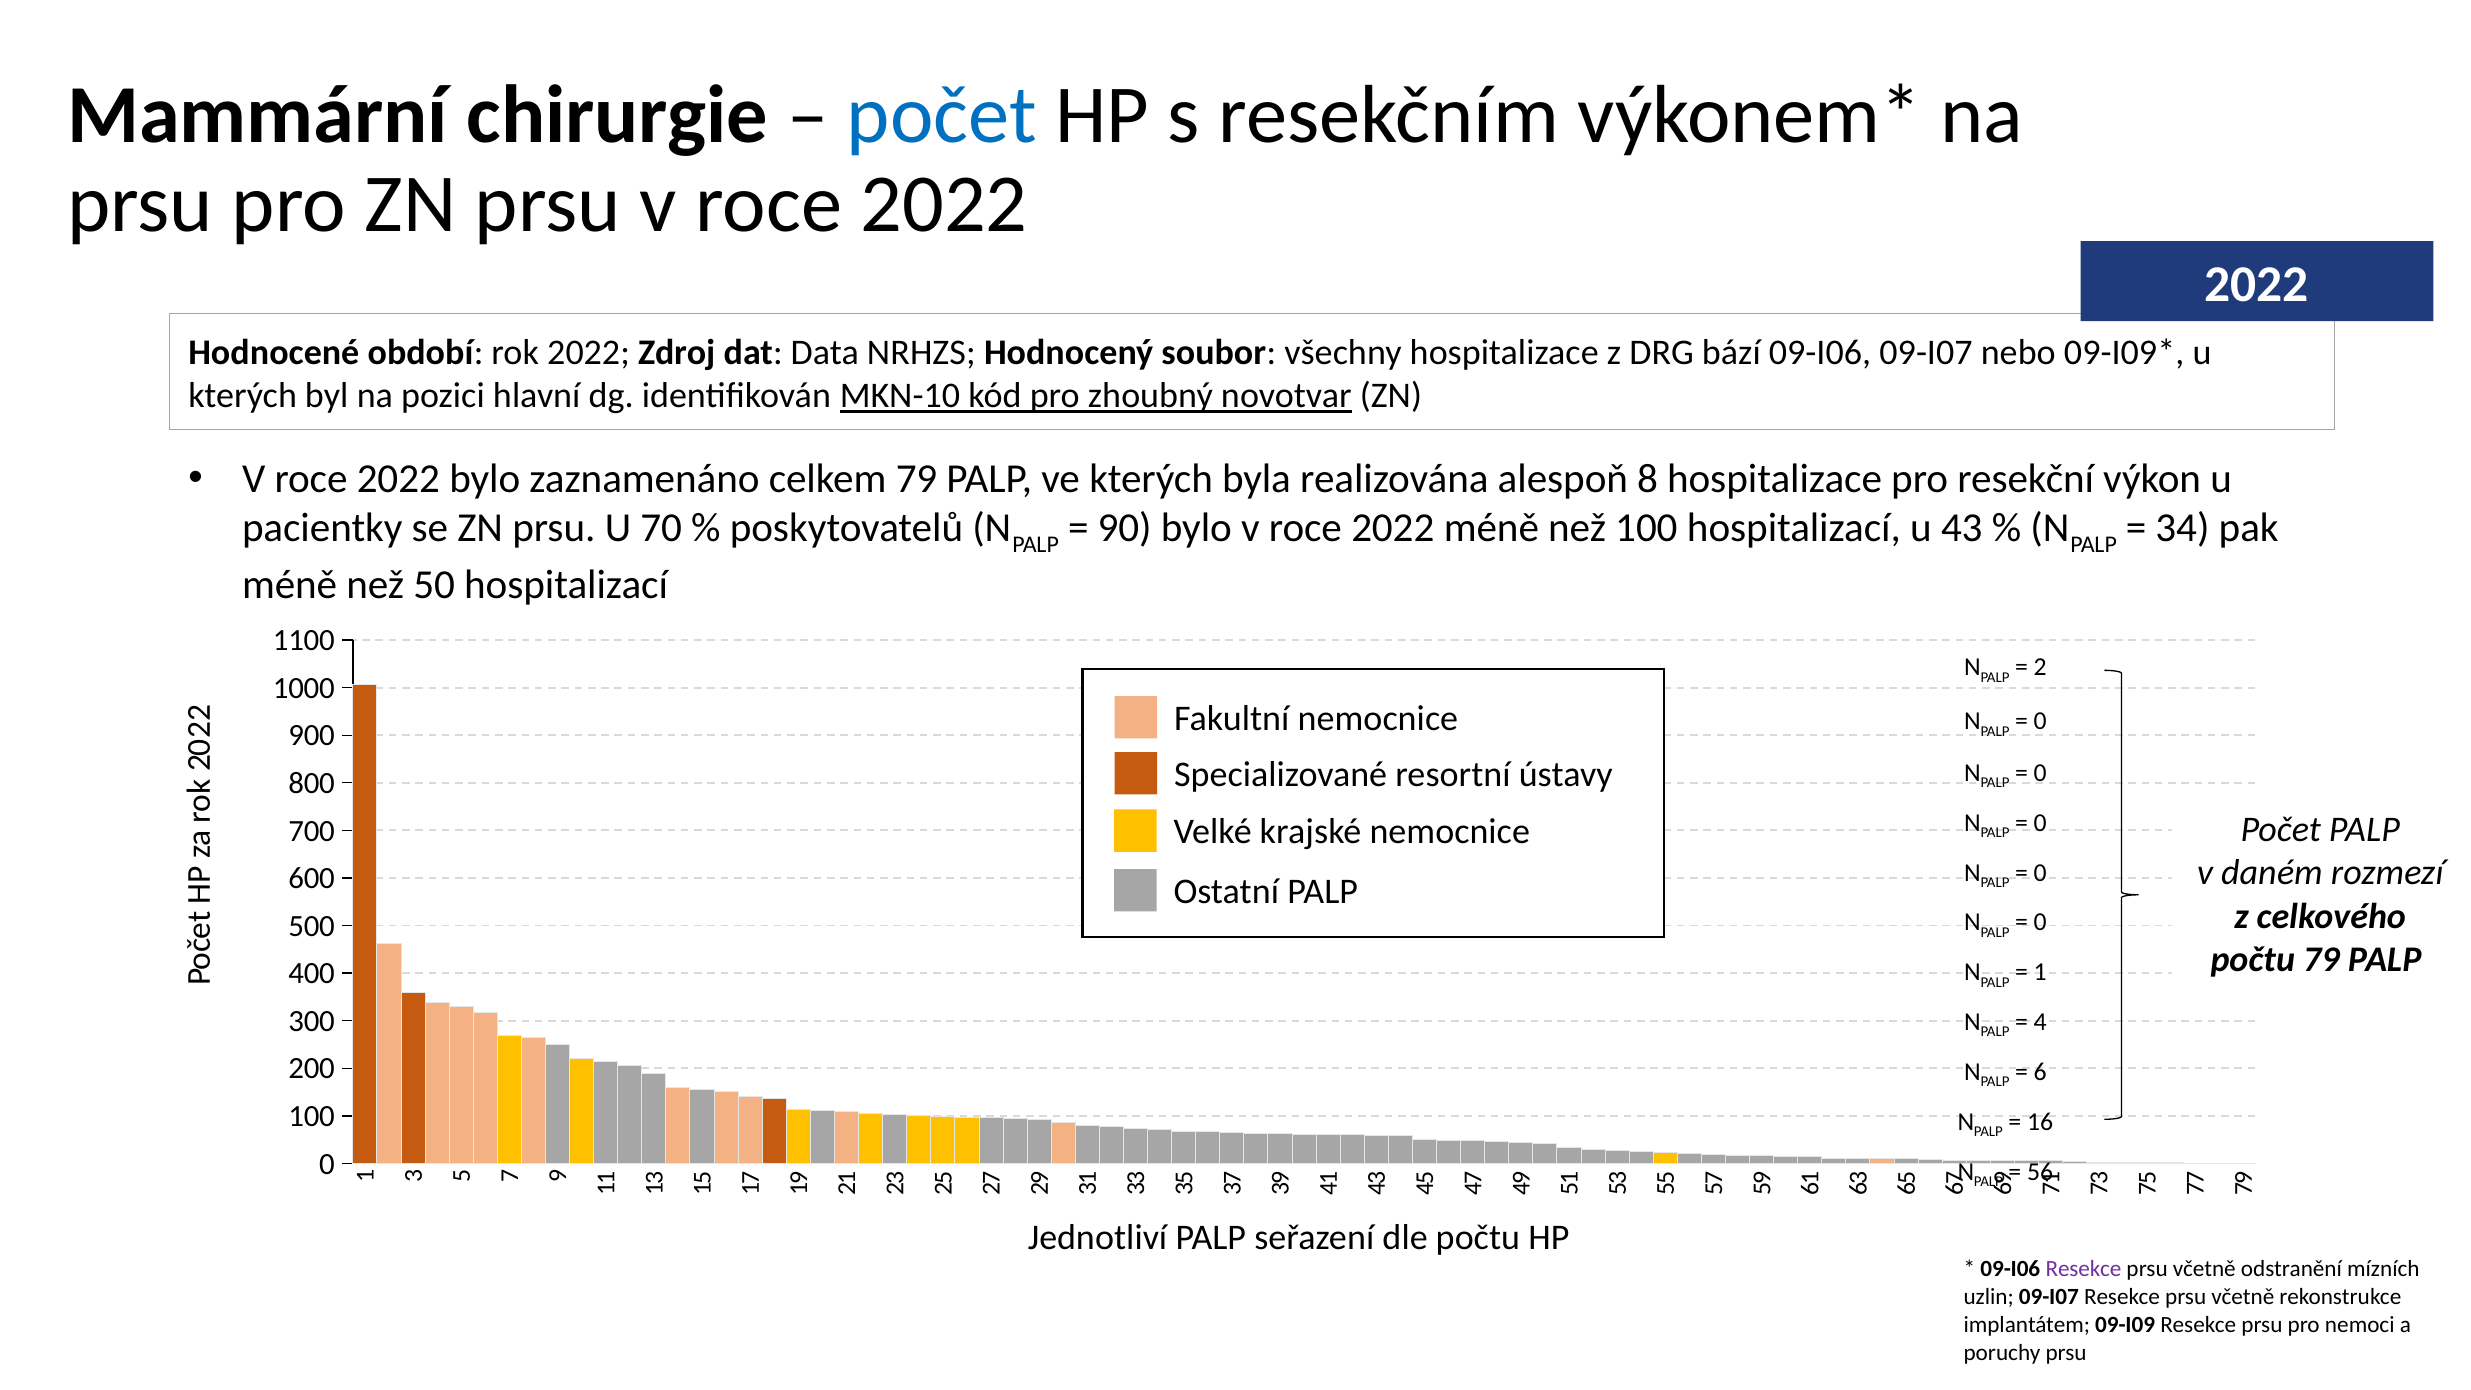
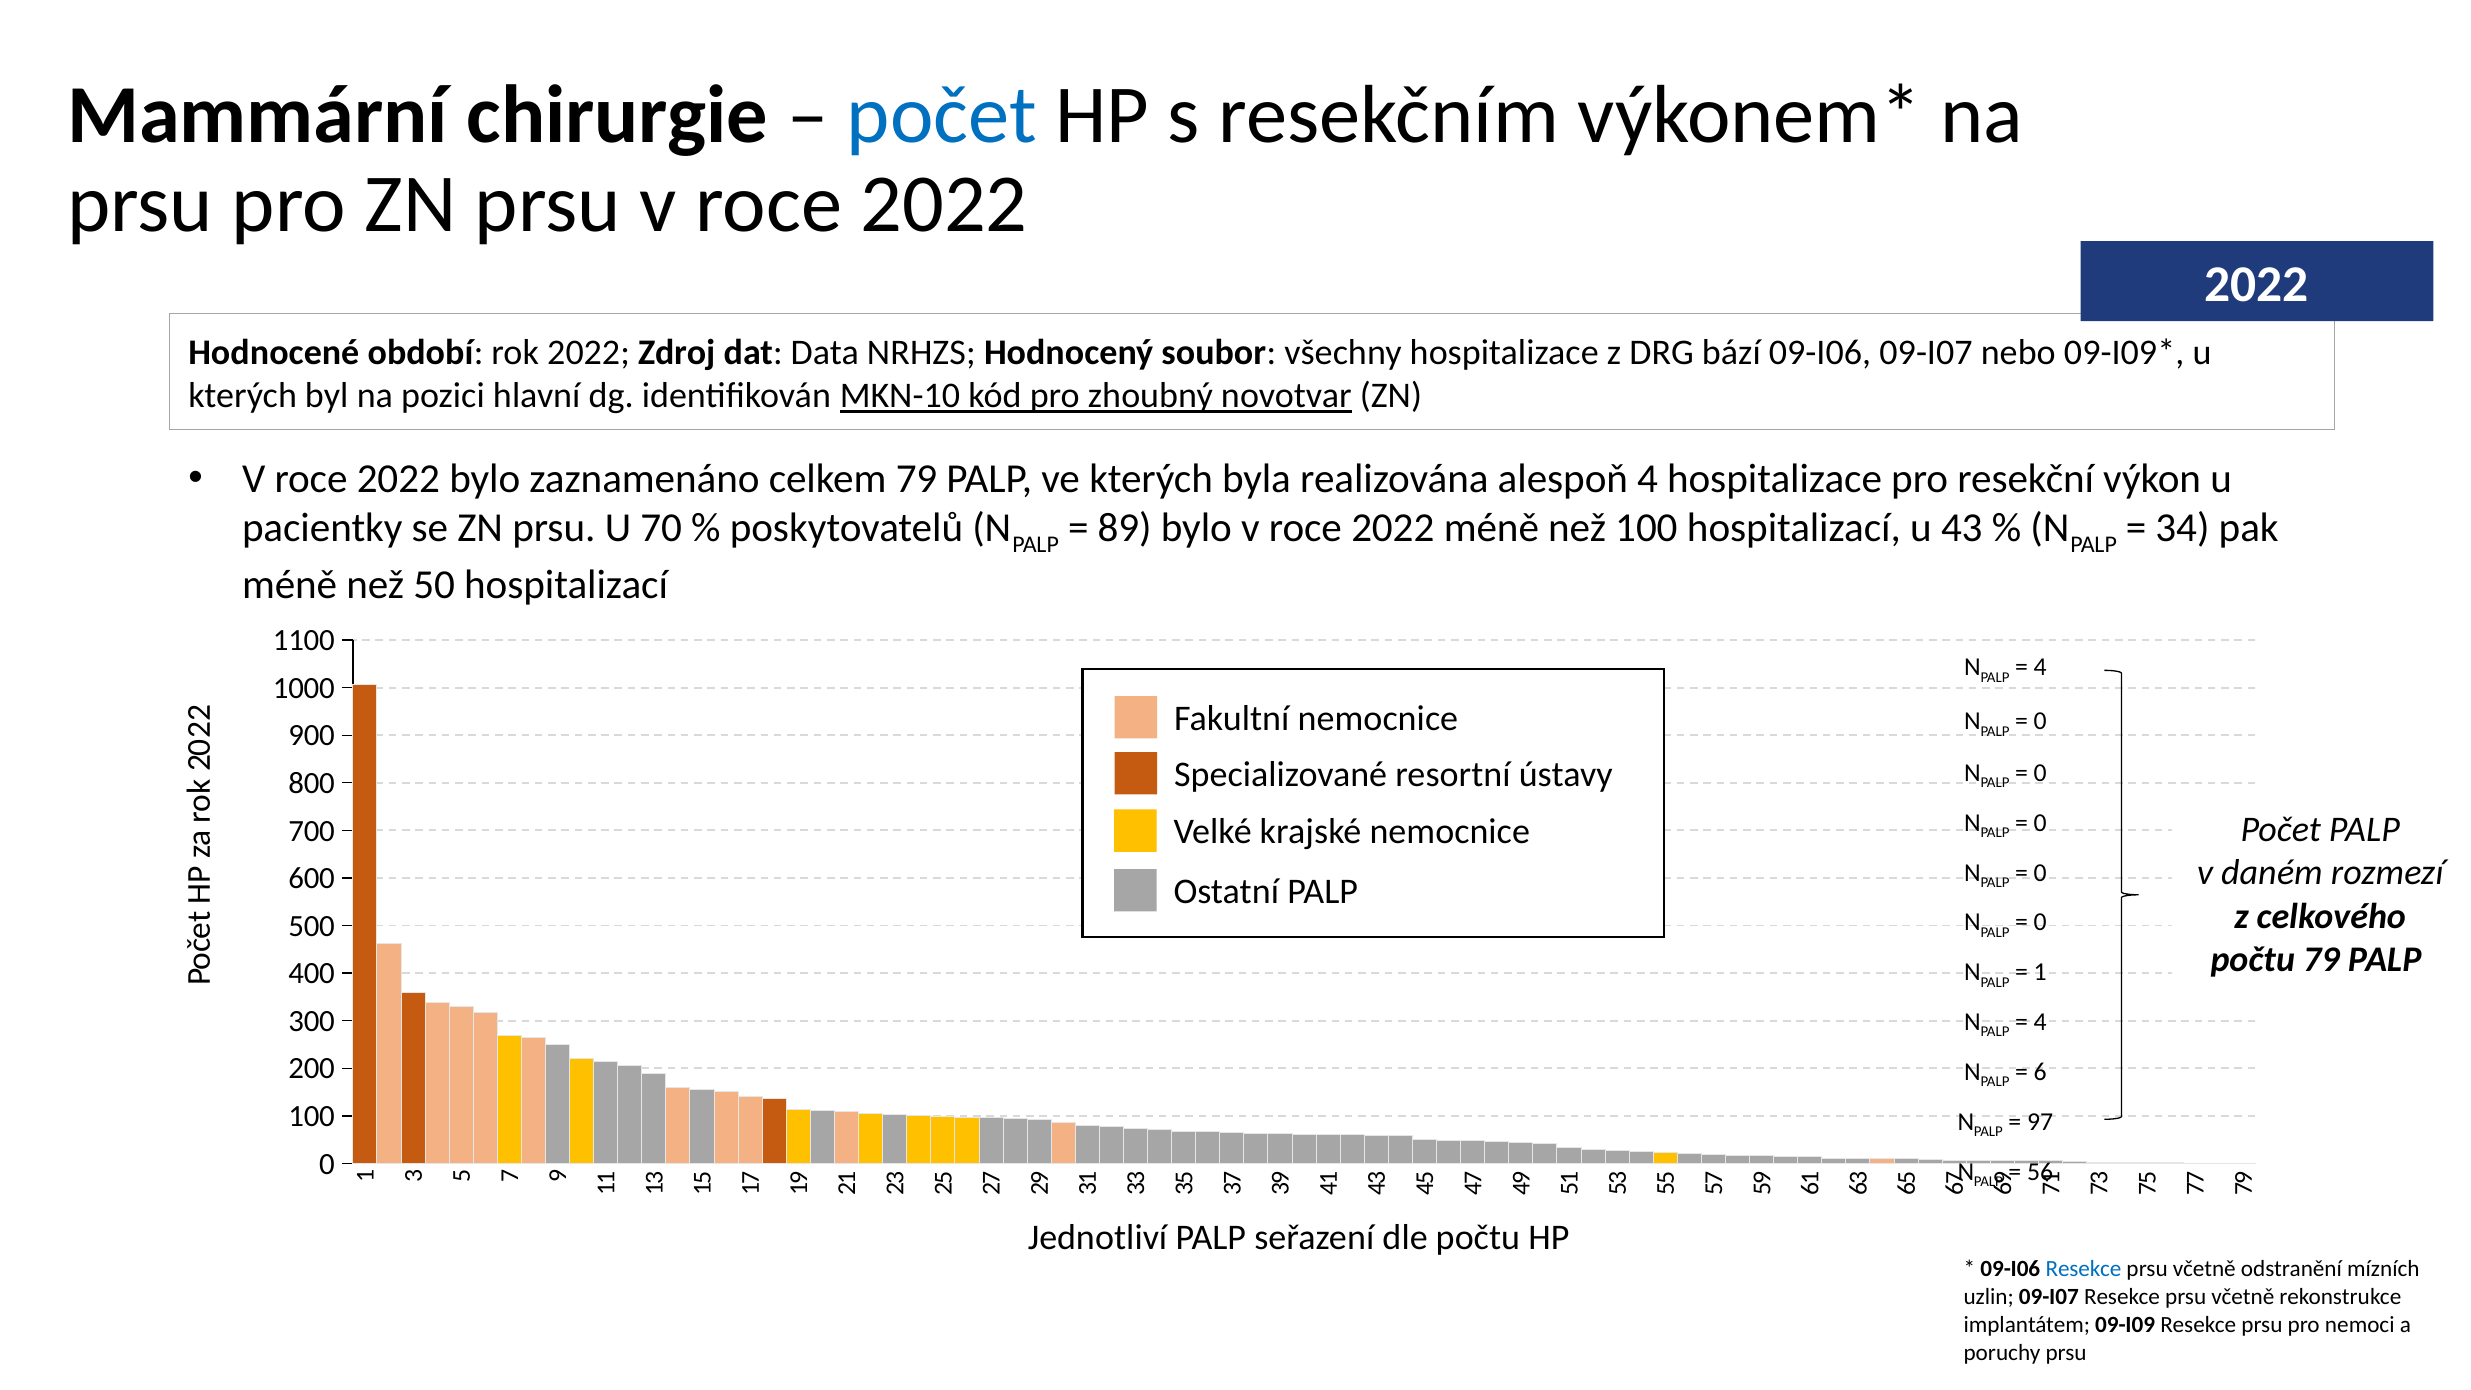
alespoň 8: 8 -> 4 (1648, 479)
90: 90 -> 89 (1125, 528)
2: 2 -> 4 (2040, 667)
16: 16 -> 97 (2040, 1122)
Resekce colour: purple -> blue (2083, 1269)
